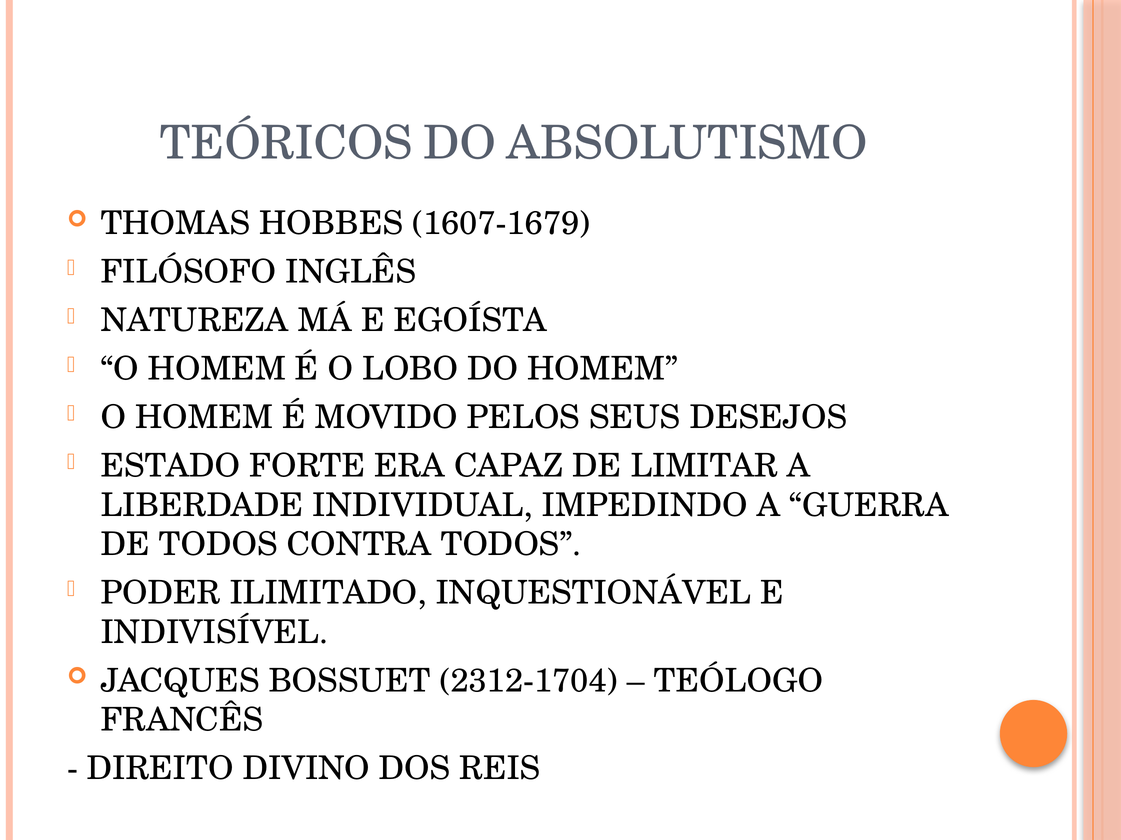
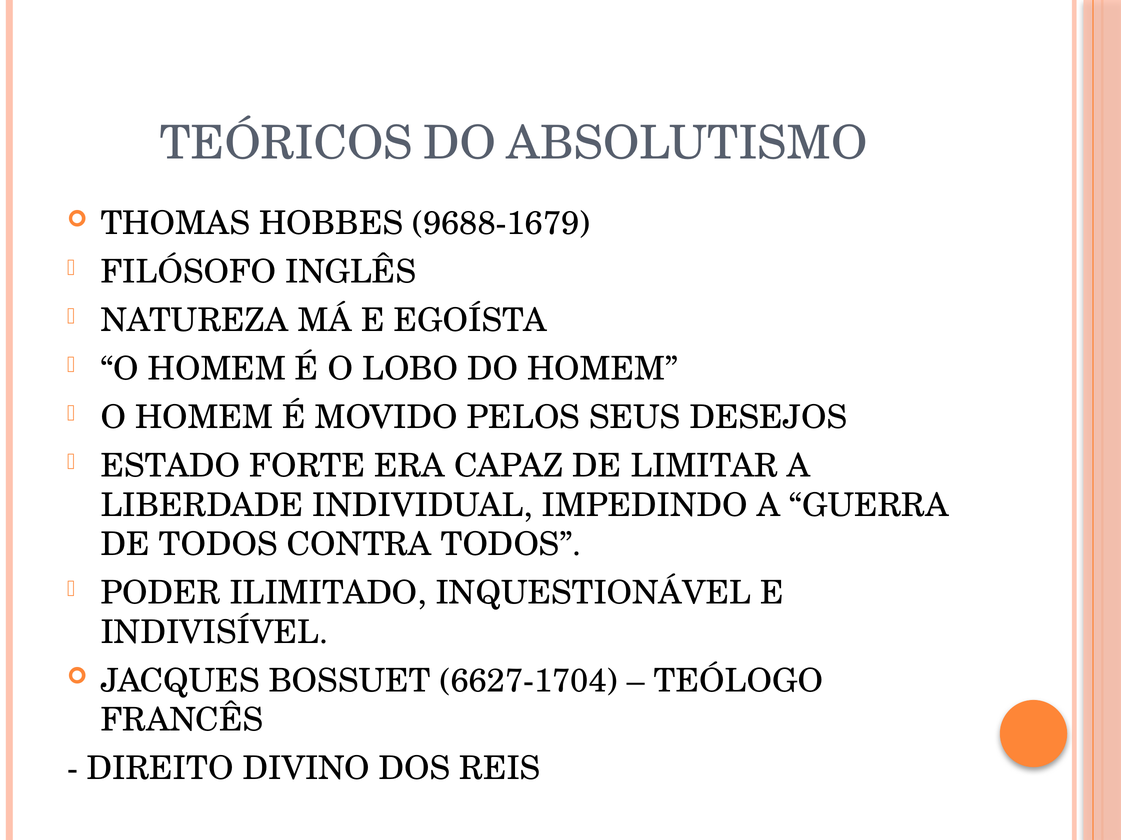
1607-1679: 1607-1679 -> 9688-1679 (501, 224)
2312-1704: 2312-1704 -> 6627-1704 (529, 681)
